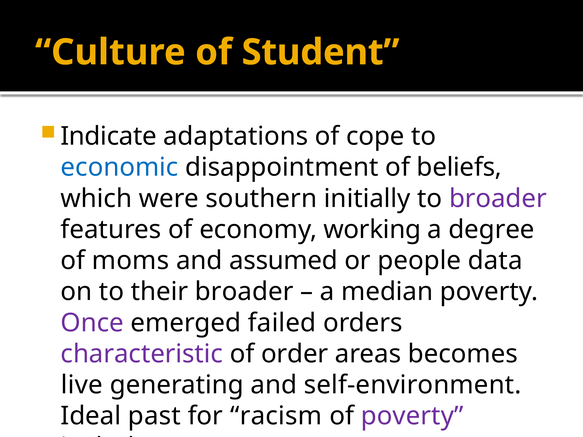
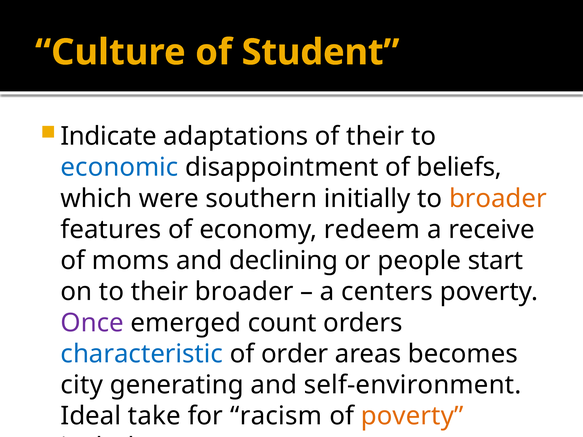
of cope: cope -> their (375, 136)
broader colour: purple -> orange (498, 199)
working: working -> redeem (372, 230)
degree: degree -> receive (491, 230)
assumed: assumed -> declining (284, 261)
data: data -> start (495, 261)
median: median -> centers (387, 292)
failed: failed -> count (282, 323)
characteristic colour: purple -> blue (142, 354)
live: live -> city (82, 385)
past: past -> take (154, 416)
poverty colour: purple -> orange (412, 416)
